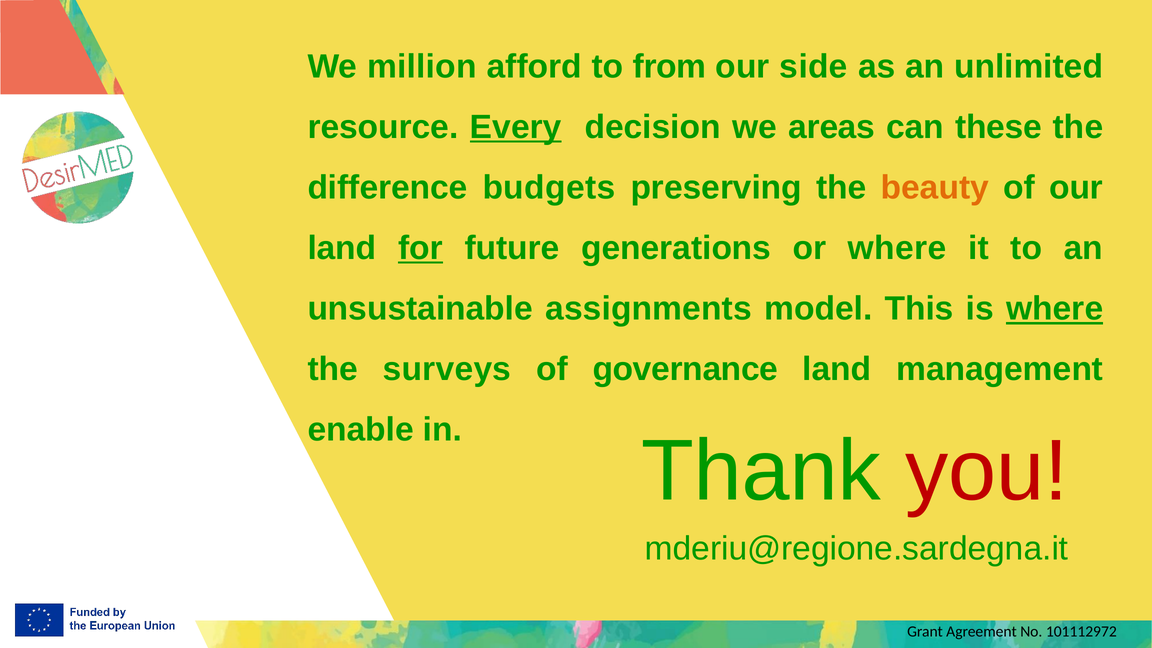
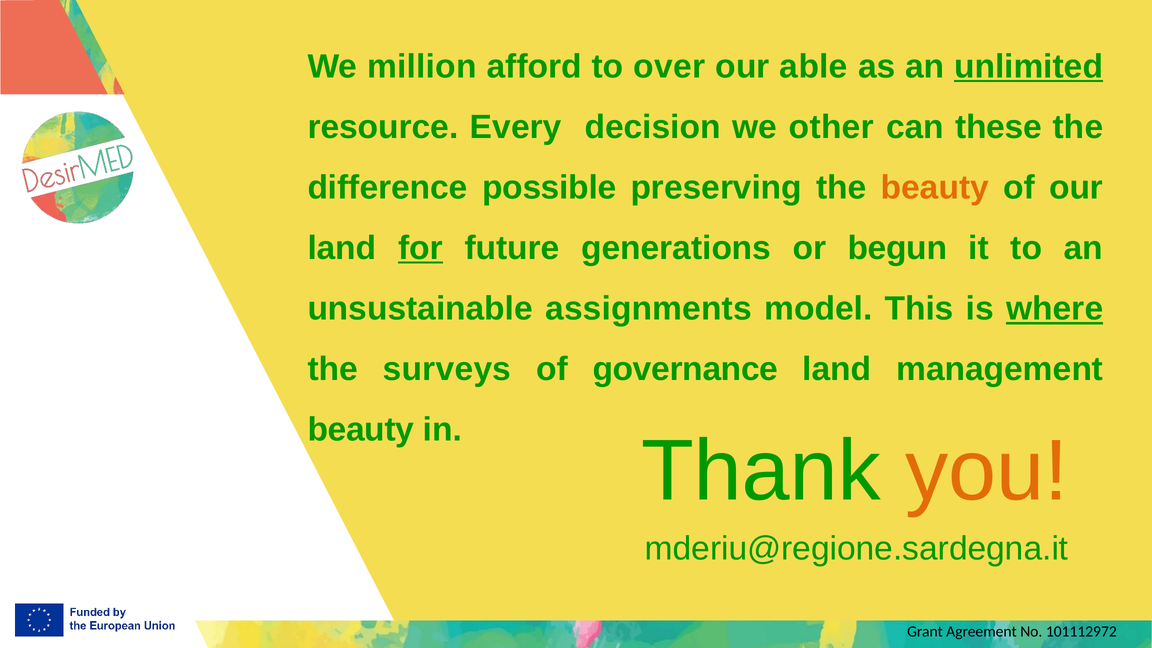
from: from -> over (669, 67)
side: side -> able (814, 67)
unlimited underline: none -> present (1029, 67)
Every underline: present -> none (516, 127)
areas: areas -> other (831, 127)
budgets: budgets -> possible (549, 188)
or where: where -> begun (897, 248)
enable: enable -> beauty (361, 430)
you colour: red -> orange (987, 471)
